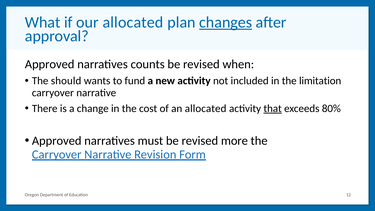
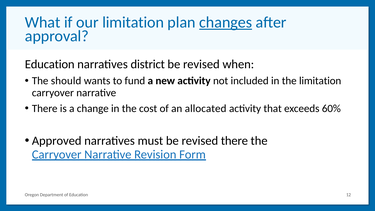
our allocated: allocated -> limitation (133, 22)
Approved: Approved -> Education (50, 64)
counts: counts -> district (148, 64)
that underline: present -> none (273, 108)
80%: 80% -> 60% (331, 108)
revised more: more -> there (234, 141)
